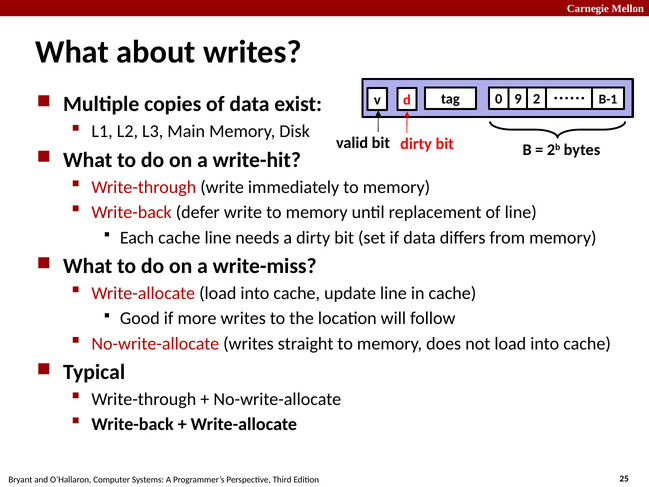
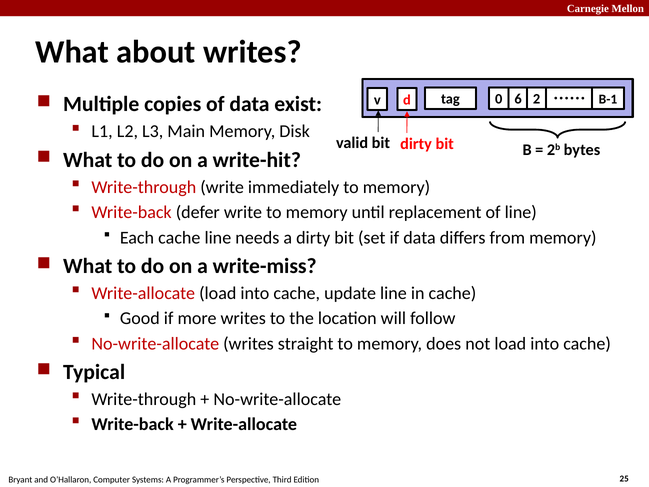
9: 9 -> 6 (518, 99)
